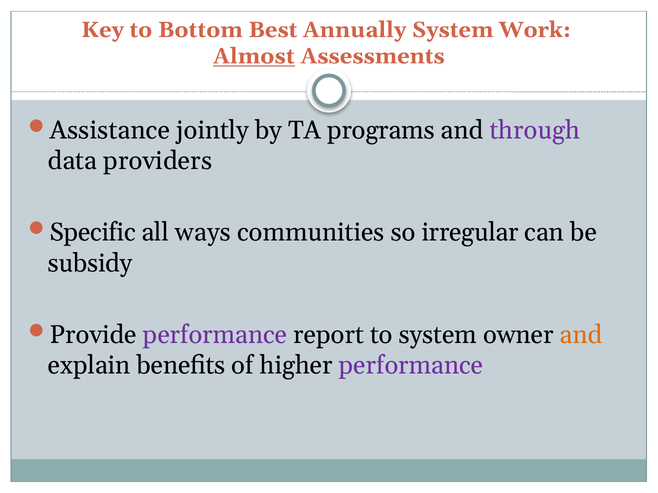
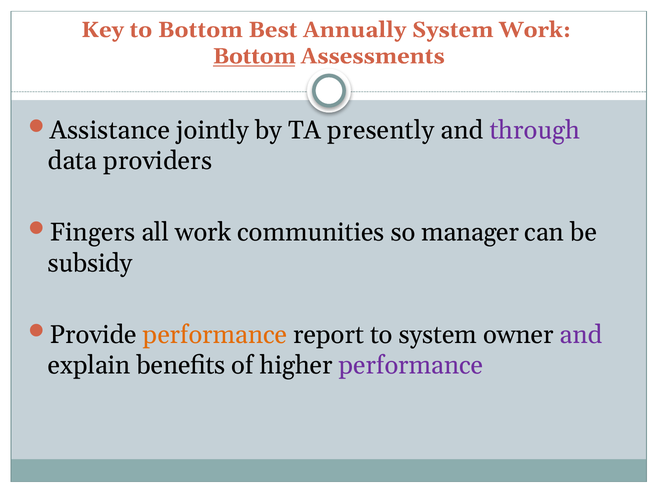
Almost: Almost -> Bottom (254, 56)
programs: programs -> presently (381, 130)
Specific: Specific -> Fingers (93, 233)
all ways: ways -> work (203, 233)
irregular: irregular -> manager (470, 233)
performance colour: purple -> orange (215, 335)
and colour: orange -> purple (581, 335)
